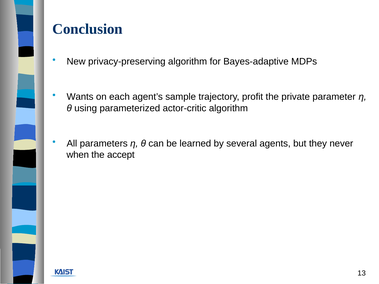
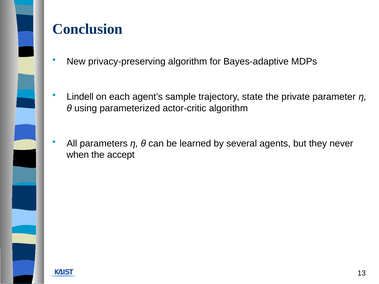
Wants: Wants -> Lindell (80, 97)
profit: profit -> state (252, 97)
